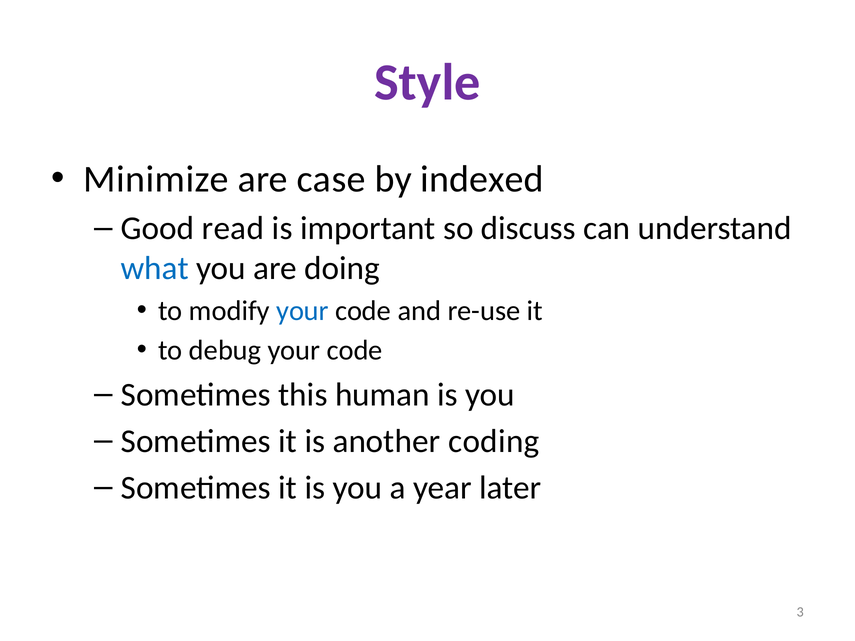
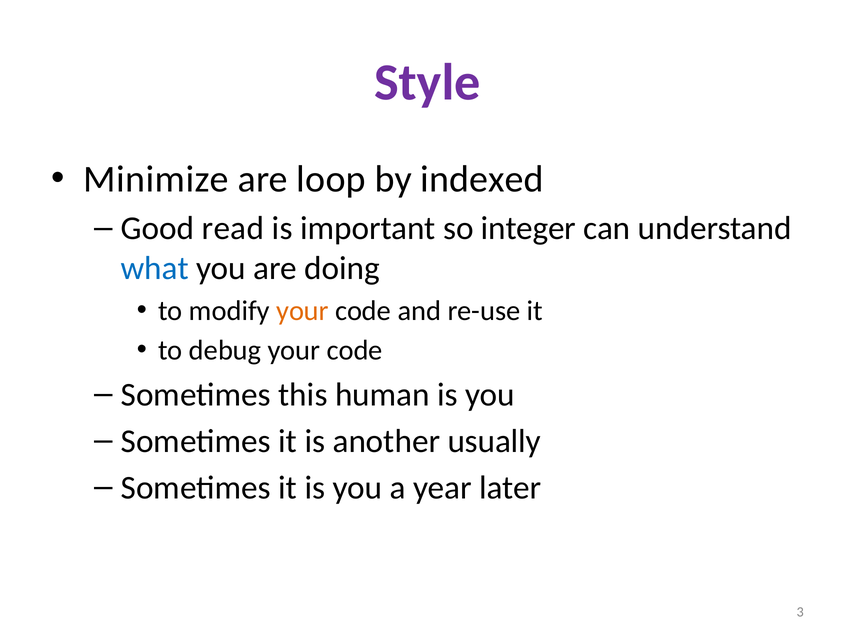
case: case -> loop (331, 179)
discuss: discuss -> integer (528, 228)
your colour: blue -> orange (303, 311)
coding: coding -> usually (494, 441)
